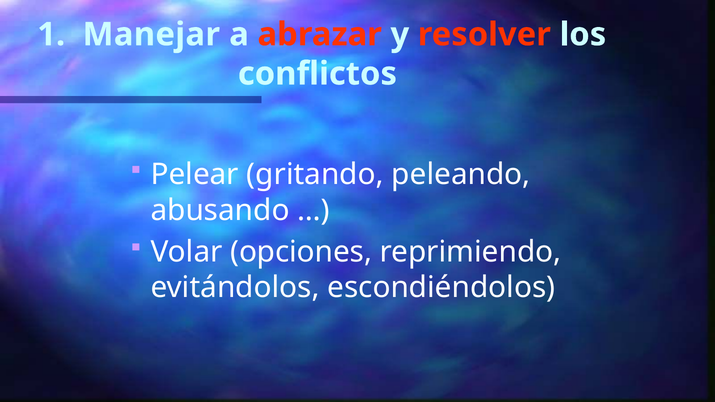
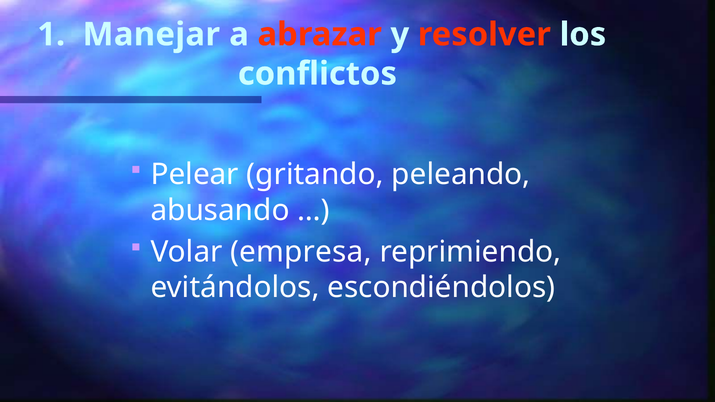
opciones: opciones -> empresa (301, 252)
